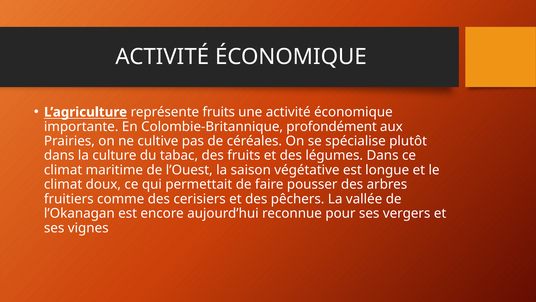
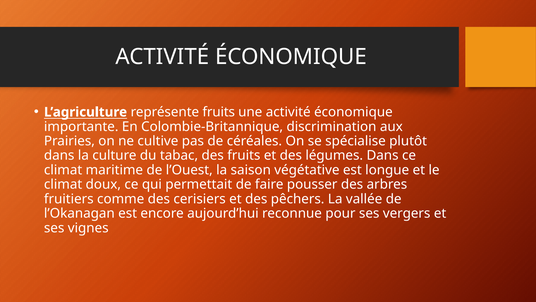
profondément: profondément -> discrimination (331, 126)
